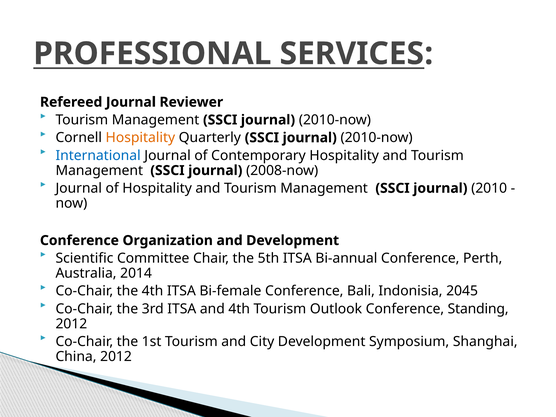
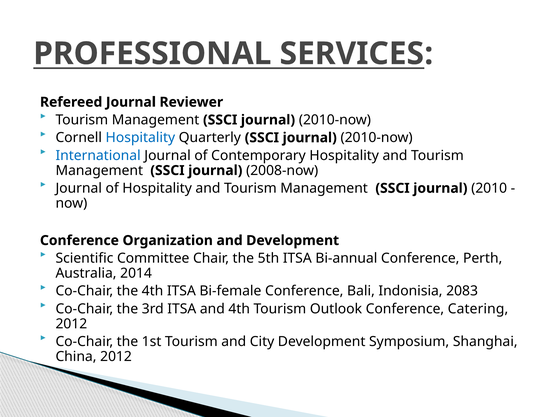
Hospitality colour: orange -> blue (140, 138)
2045: 2045 -> 2083 (462, 291)
Standing: Standing -> Catering (478, 309)
